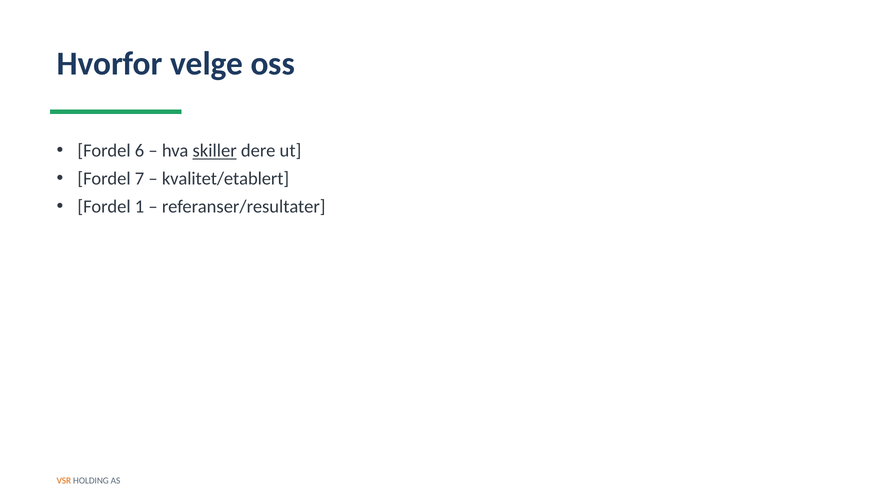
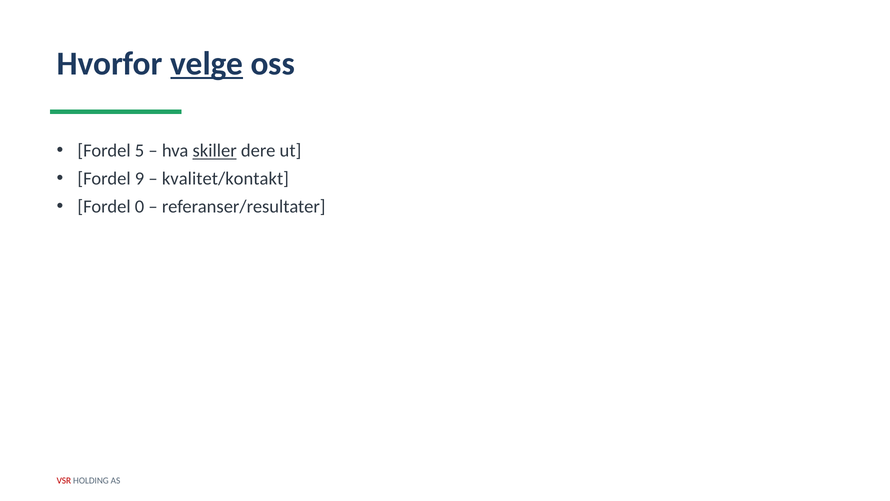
velge underline: none -> present (207, 64)
6: 6 -> 5 (140, 151)
7: 7 -> 9 (140, 179)
kvalitet/etablert: kvalitet/etablert -> kvalitet/kontakt (225, 179)
1: 1 -> 0 (140, 206)
VSR colour: orange -> red (64, 480)
